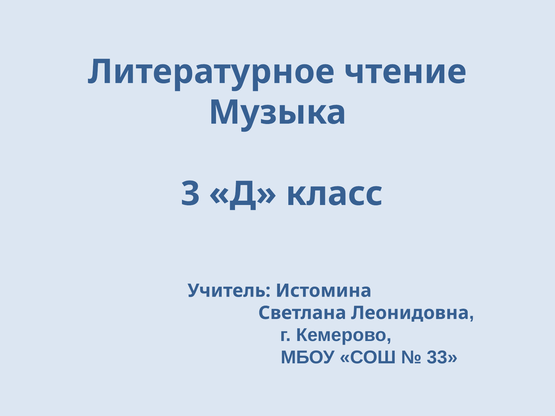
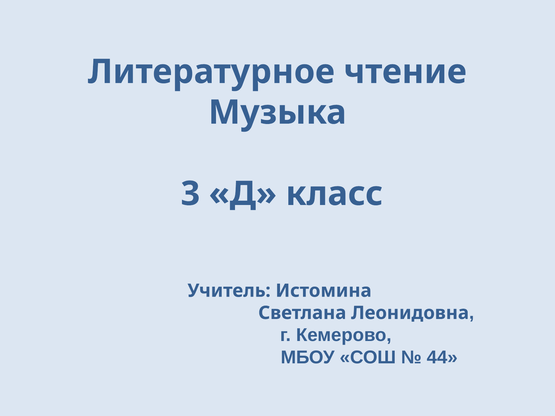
33: 33 -> 44 (442, 357)
